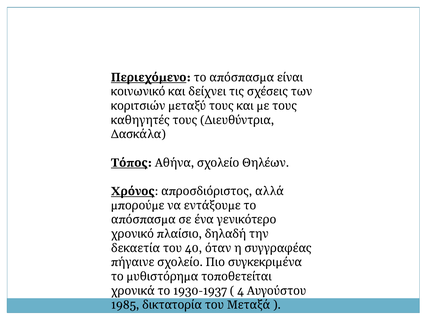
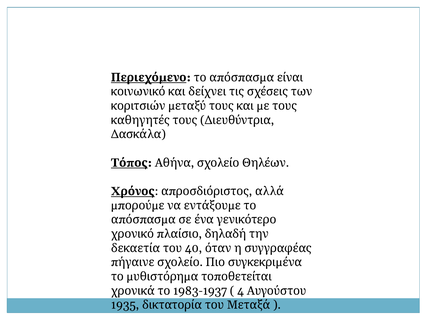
1930-1937: 1930-1937 -> 1983-1937 (200, 291)
1985: 1985 -> 1935 (125, 305)
